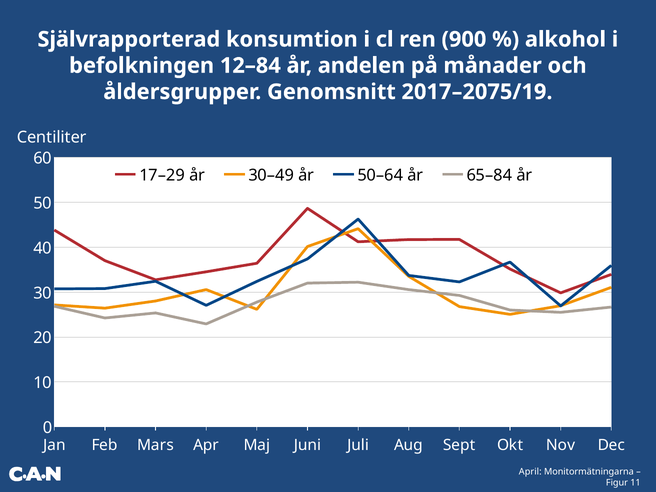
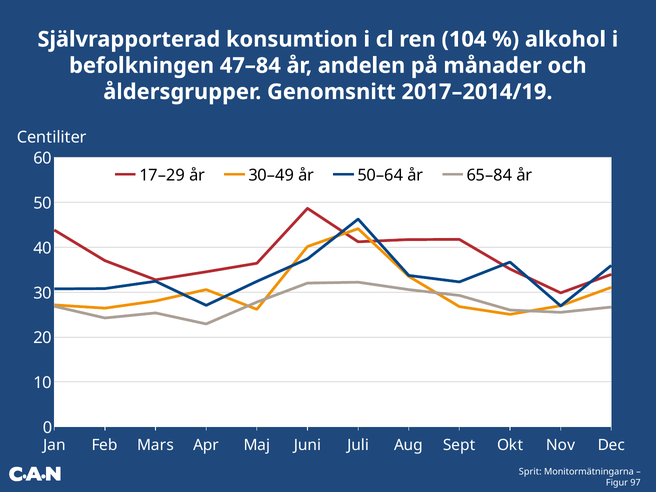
900: 900 -> 104 (464, 39)
12–84: 12–84 -> 47–84 (250, 66)
2017–2075/19: 2017–2075/19 -> 2017–2014/19 (477, 92)
April: April -> Sprit (530, 472)
11: 11 -> 97 (635, 483)
